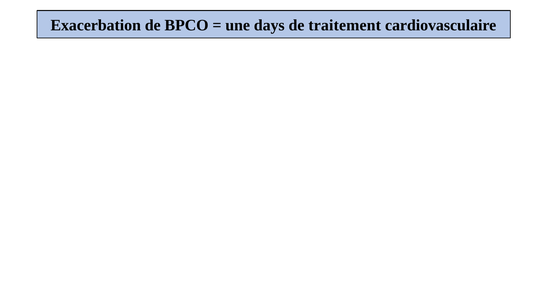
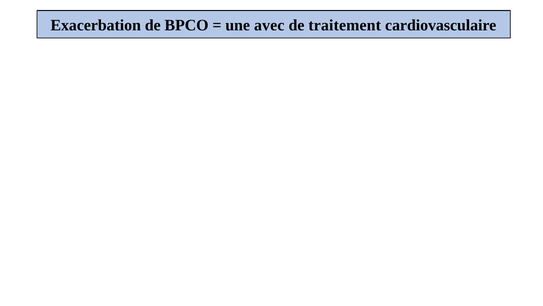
days: days -> avec (269, 25)
